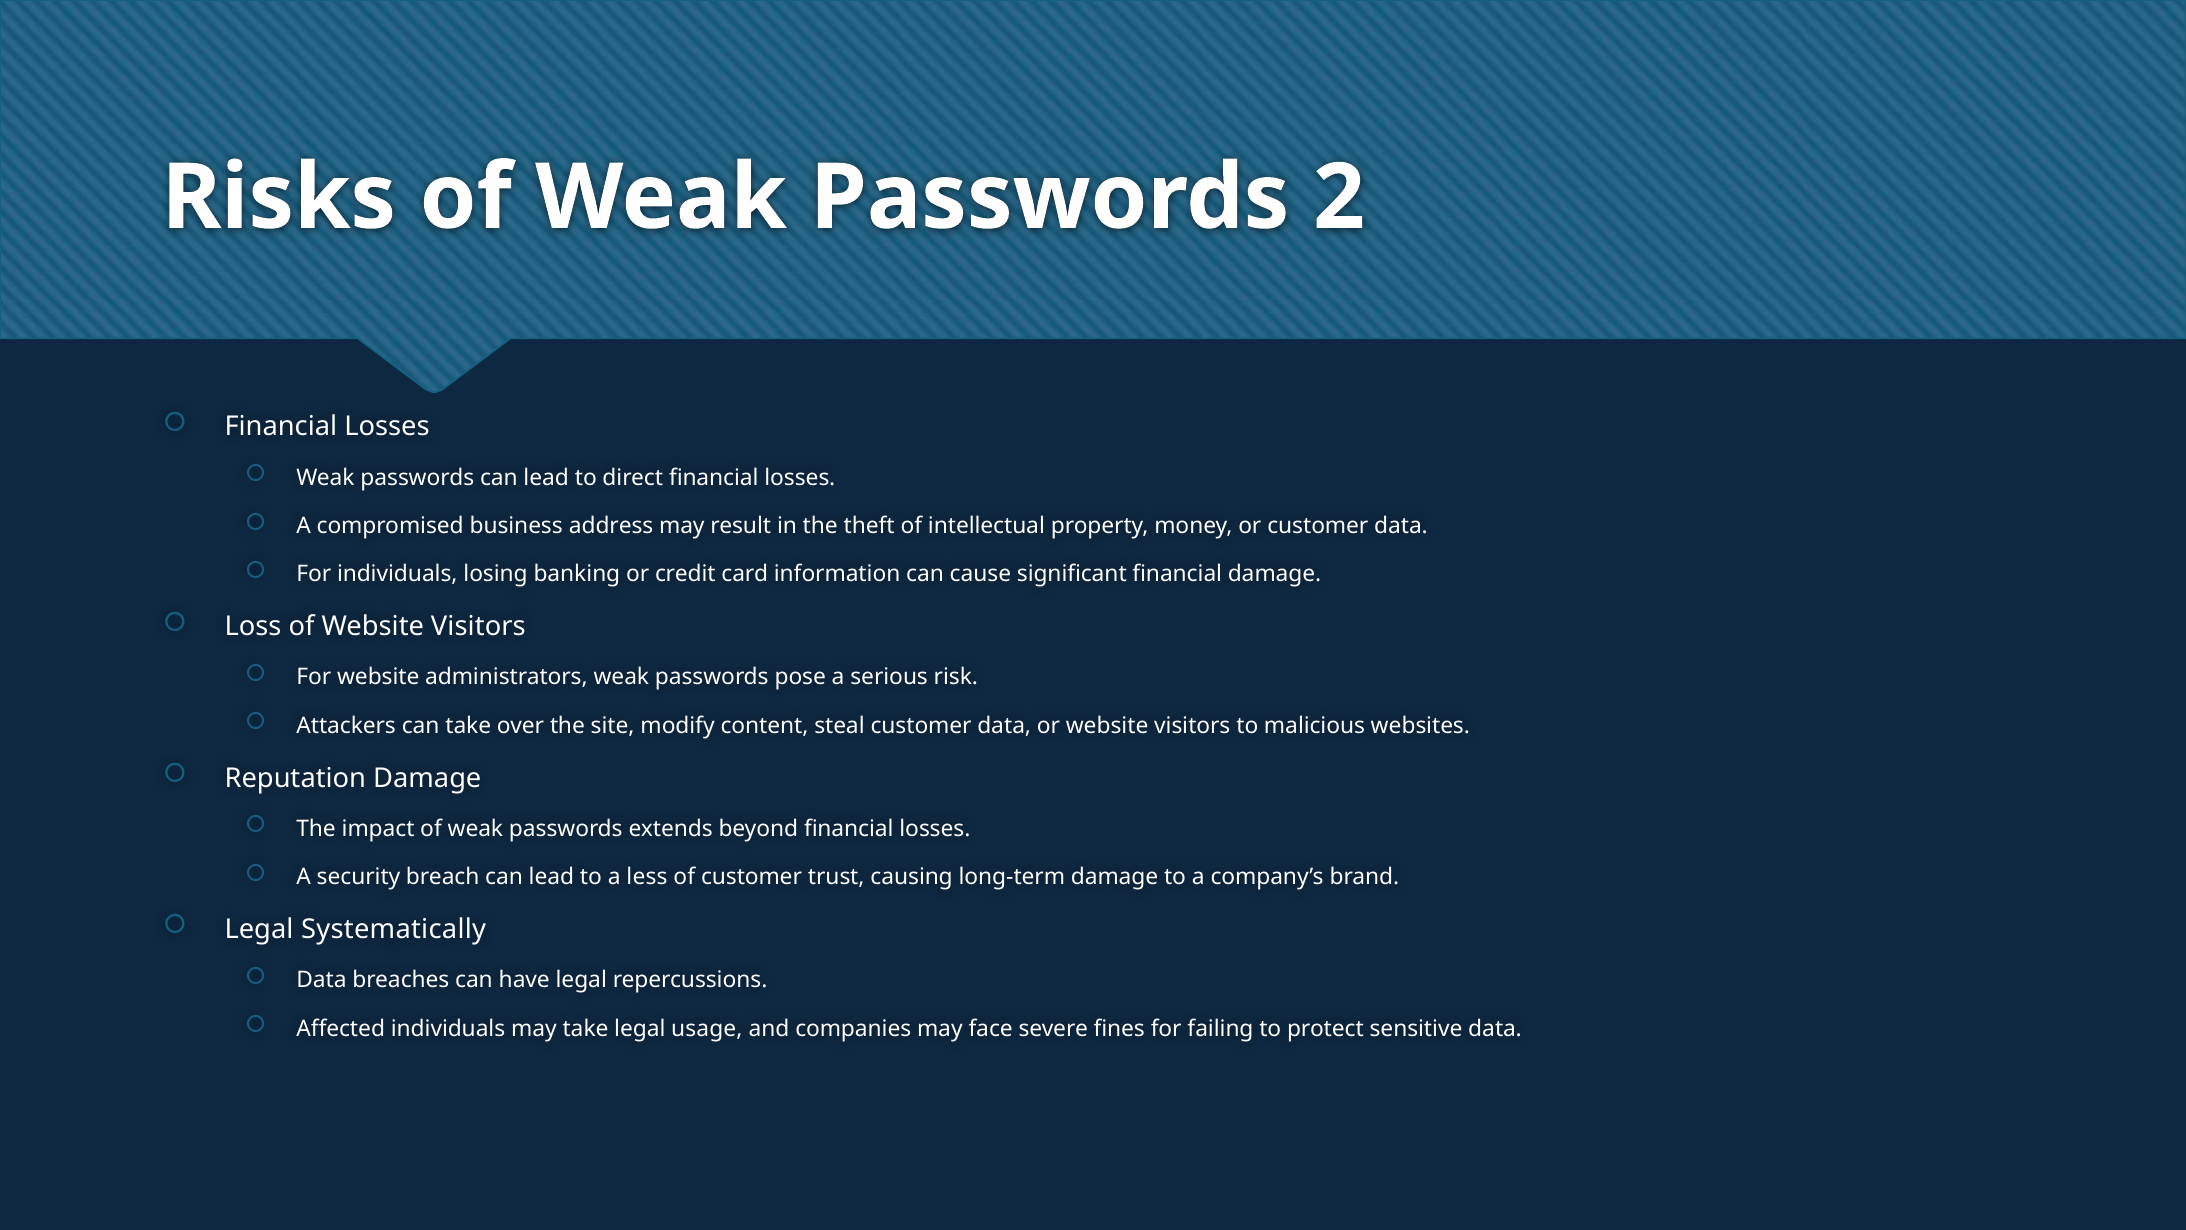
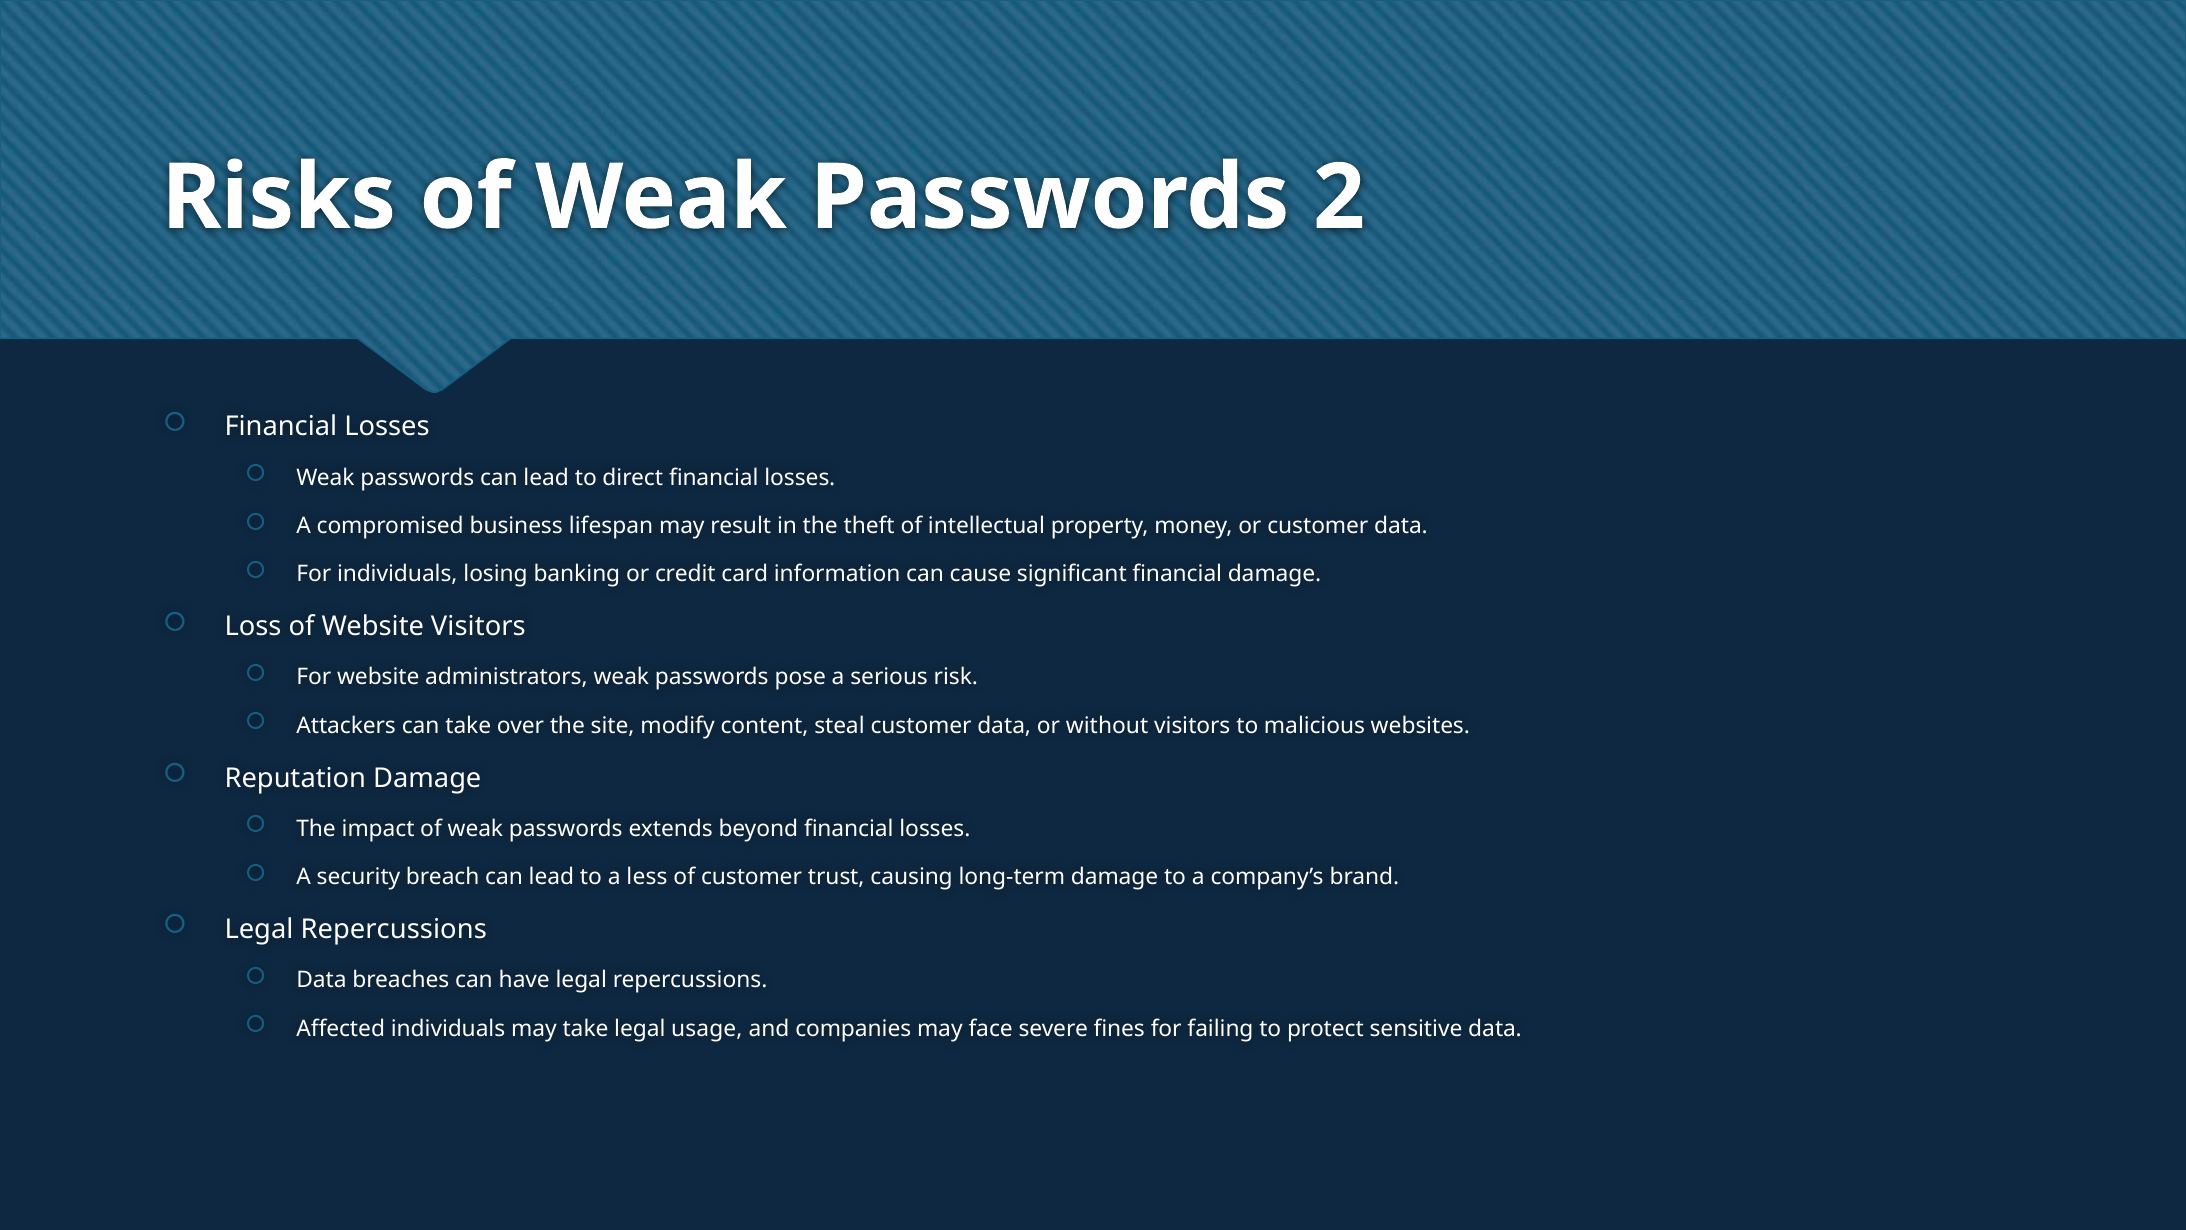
address: address -> lifespan (611, 526)
or website: website -> without (1107, 726)
Systematically: Systematically -> Repercussions (394, 929)
